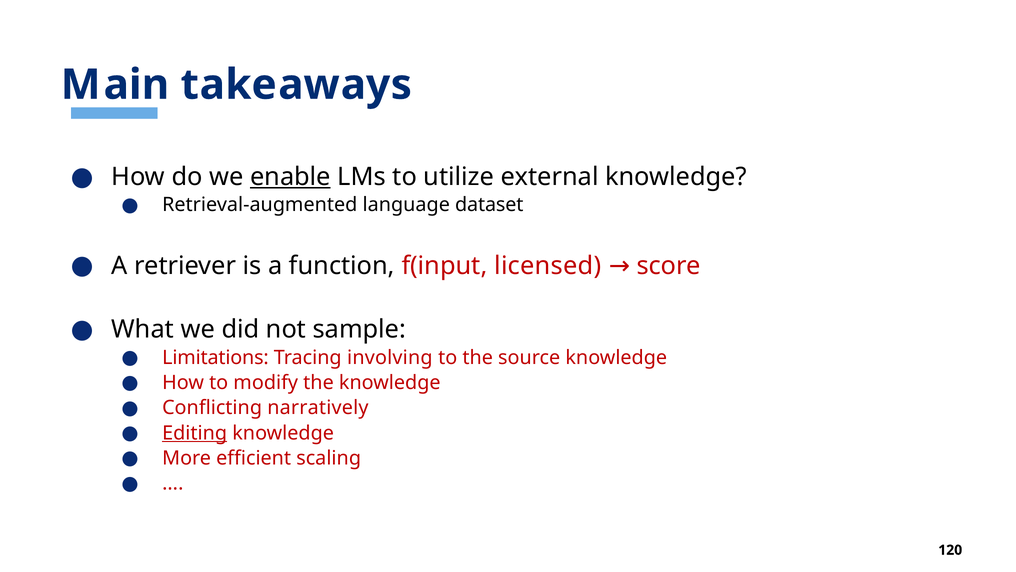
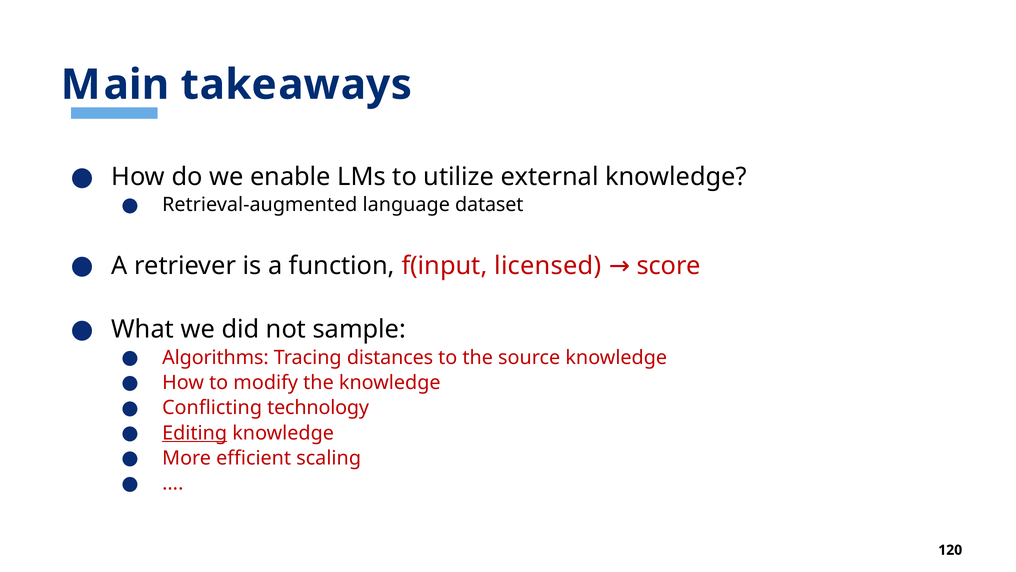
enable underline: present -> none (290, 177)
Limitations: Limitations -> Algorithms (215, 357)
involving: involving -> distances (390, 357)
narratively: narratively -> technology (318, 408)
